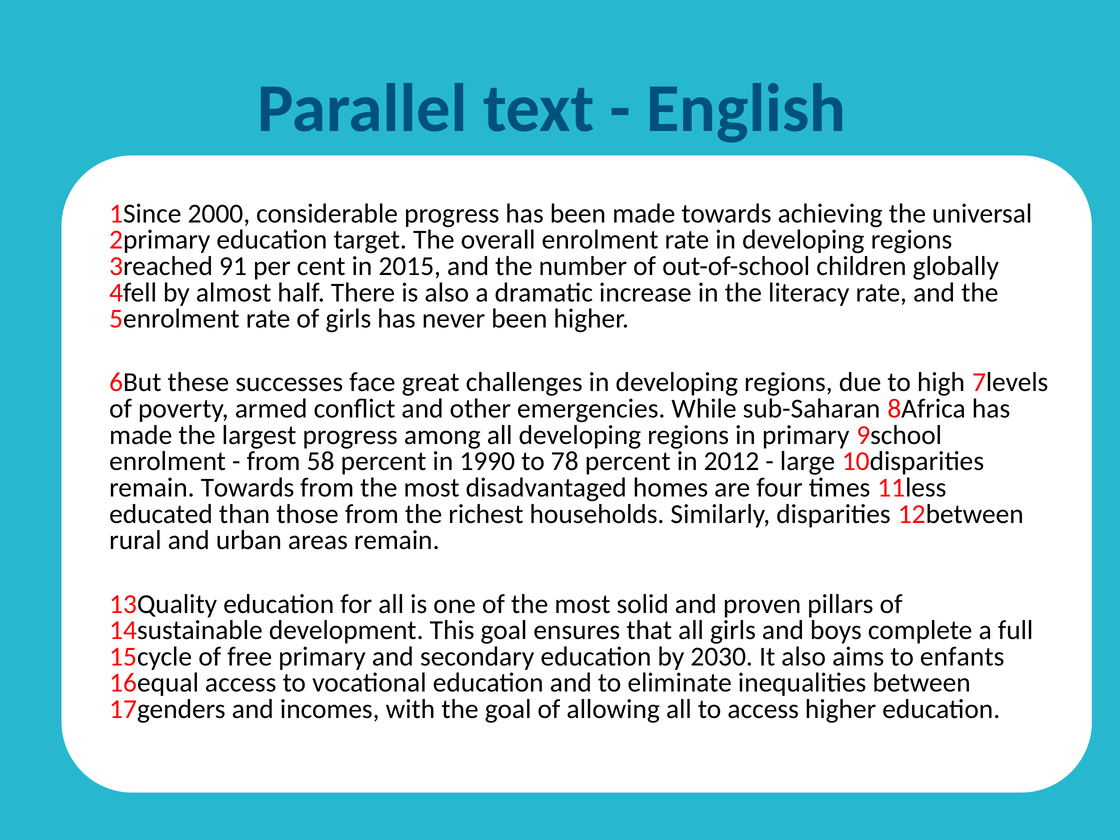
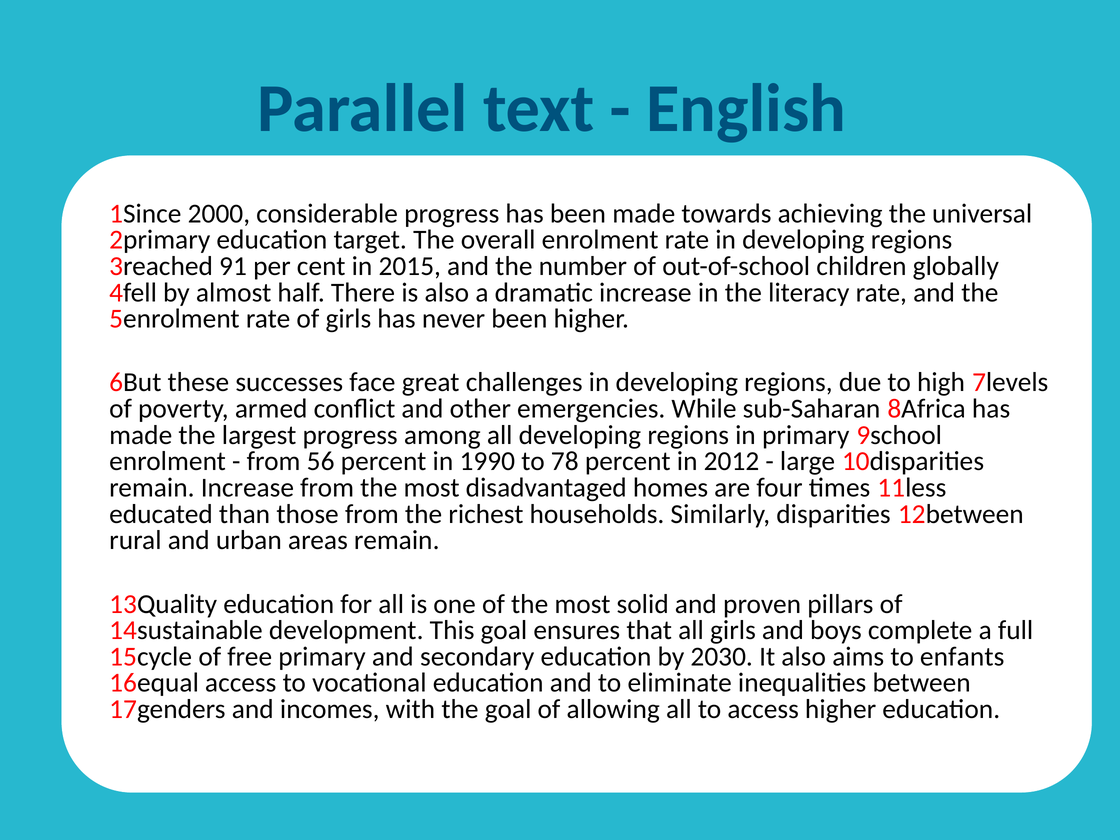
58: 58 -> 56 (321, 461)
remain Towards: Towards -> Increase (247, 488)
